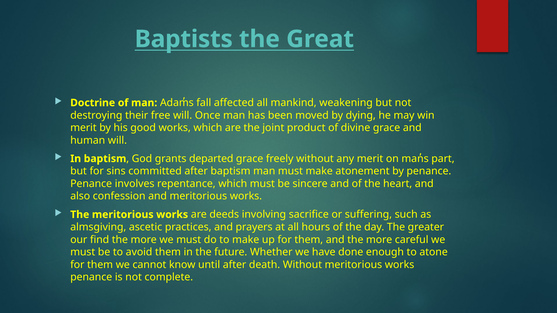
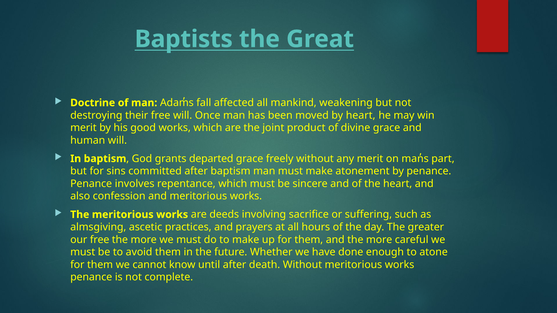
by dying: dying -> heart (361, 115)
our find: find -> free (100, 240)
